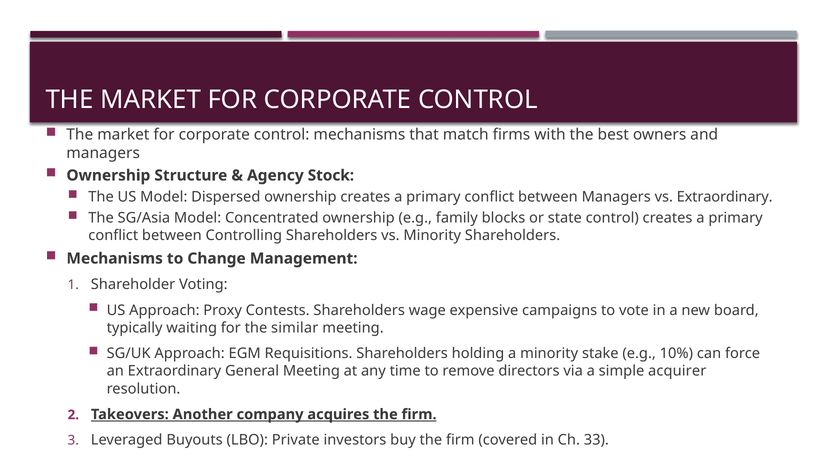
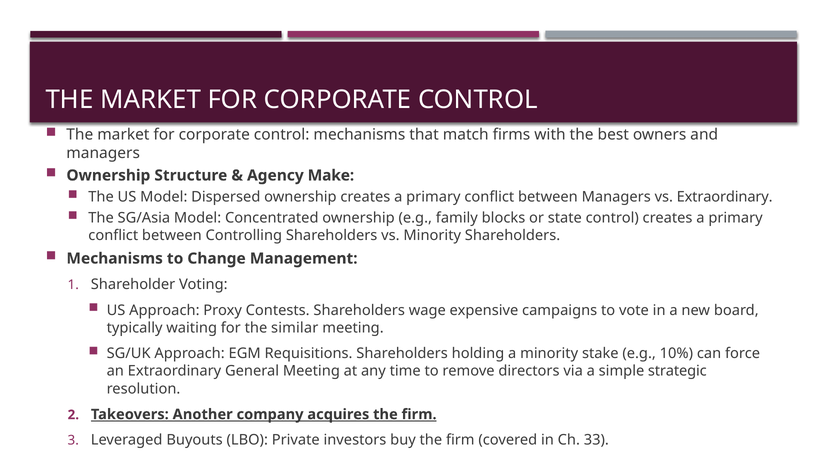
Stock: Stock -> Make (331, 175)
acquirer: acquirer -> strategic (677, 371)
